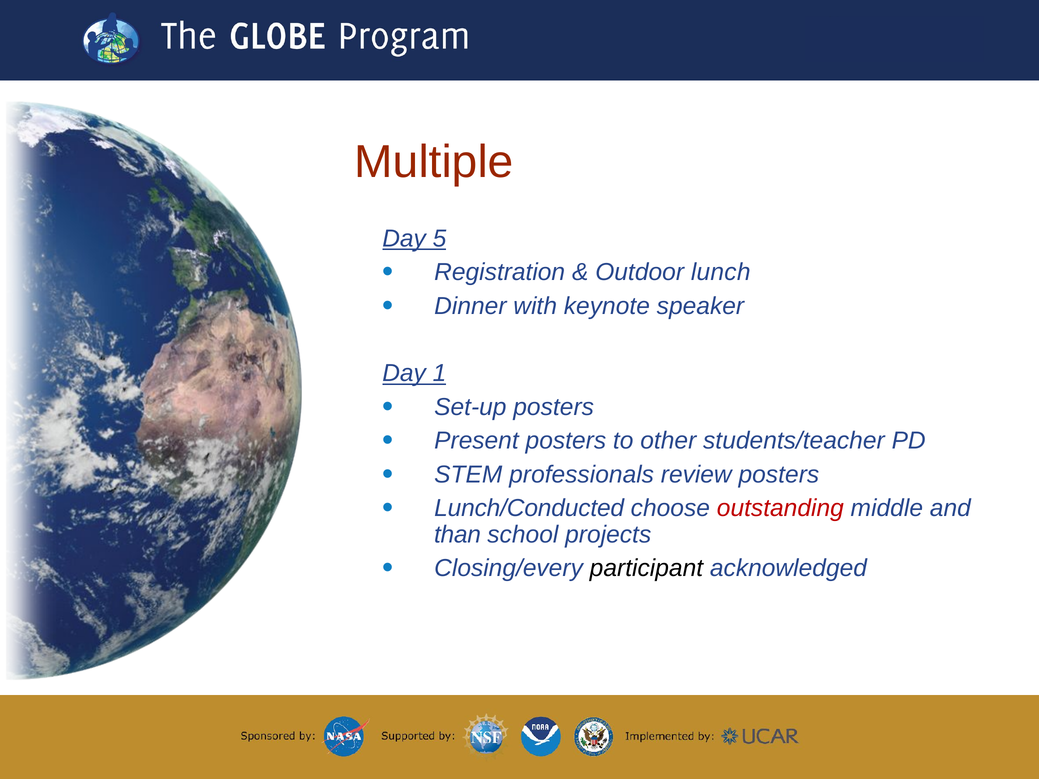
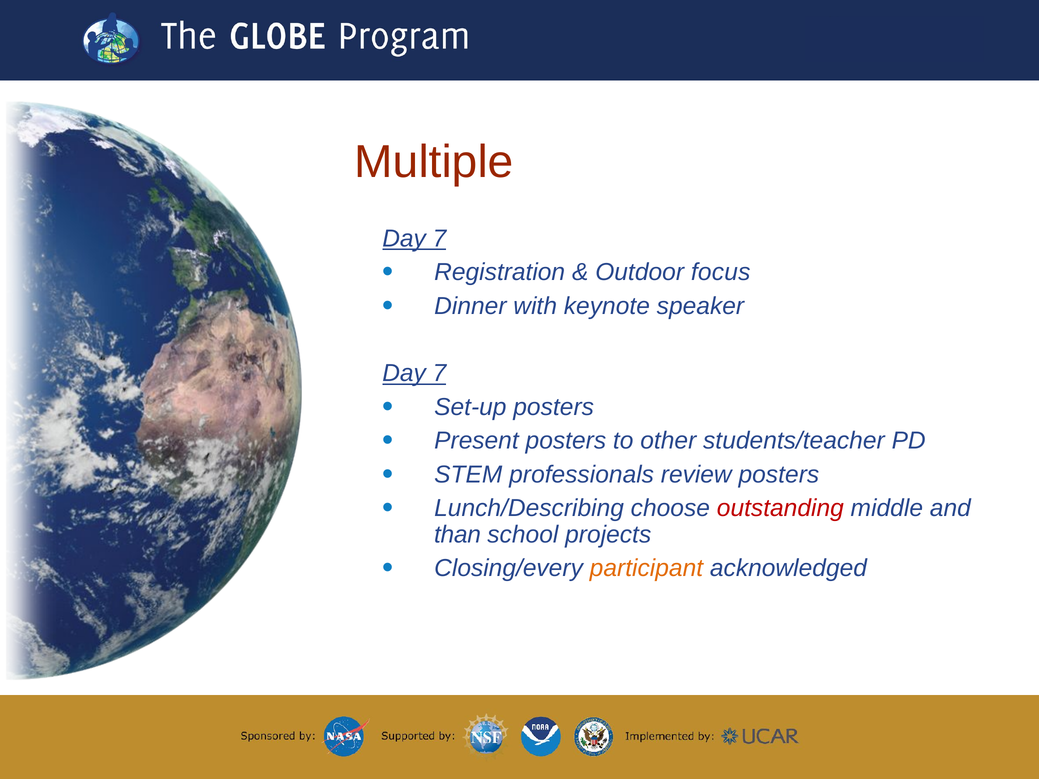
5: 5 -> 7 (439, 239)
lunch: lunch -> focus (721, 272)
1: 1 -> 7 (439, 373)
Lunch/Conducted: Lunch/Conducted -> Lunch/Describing (529, 508)
participant colour: black -> orange (646, 569)
